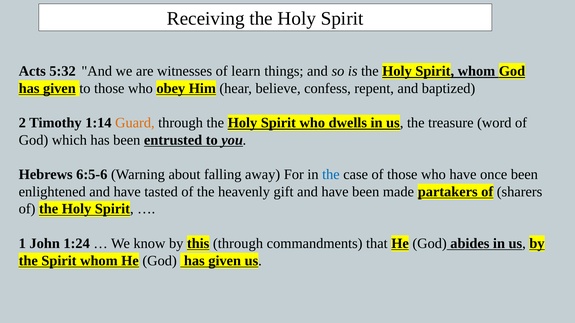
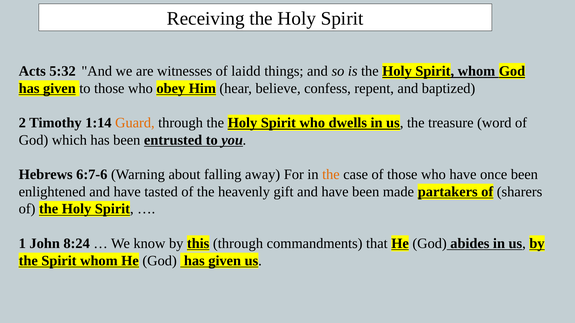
learn: learn -> laidd (246, 71)
6:5-6: 6:5-6 -> 6:7-6 (92, 175)
the colour: blue -> orange (331, 175)
1:24: 1:24 -> 8:24 (77, 244)
